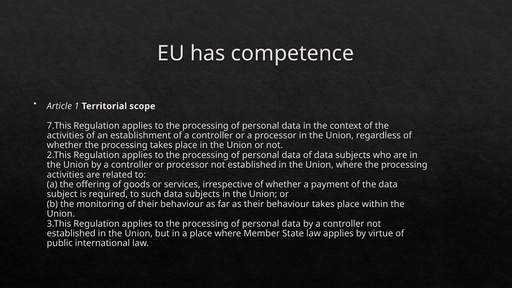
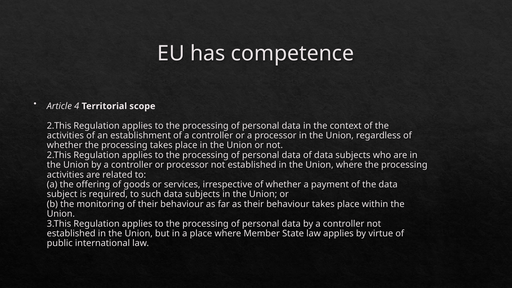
1: 1 -> 4 (77, 106)
7.This: 7.This -> 2.This (59, 126)
